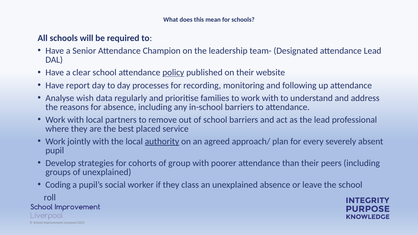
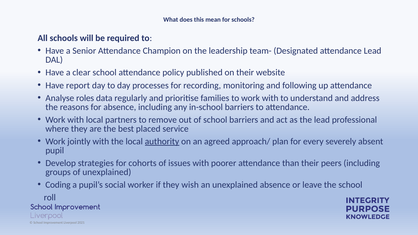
policy underline: present -> none (173, 73)
wish: wish -> roles (85, 98)
group: group -> issues (179, 163)
class: class -> wish (190, 185)
